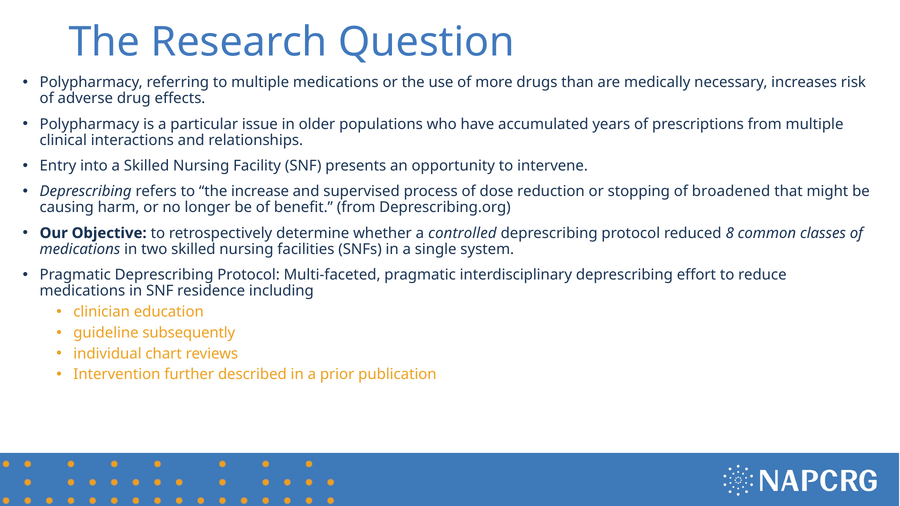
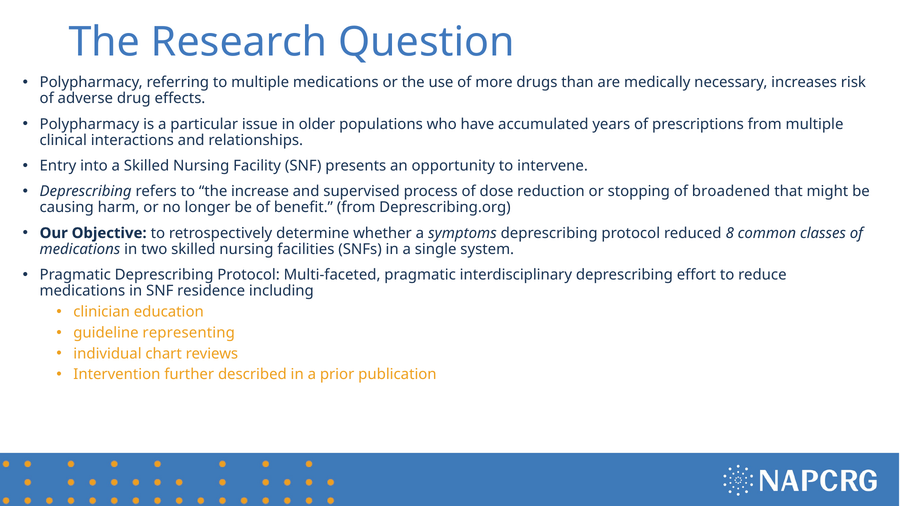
controlled: controlled -> symptoms (462, 233)
subsequently: subsequently -> representing (189, 333)
